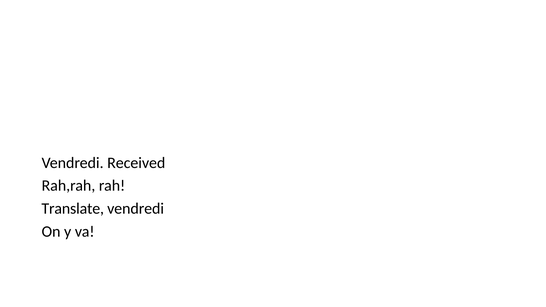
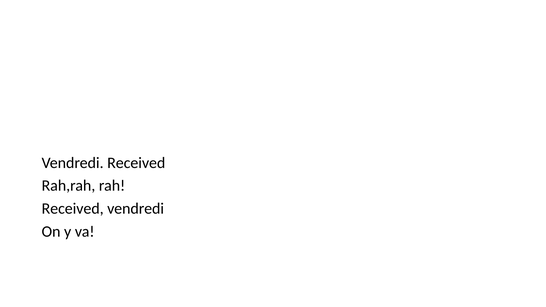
Translate: Translate -> Received (73, 209)
